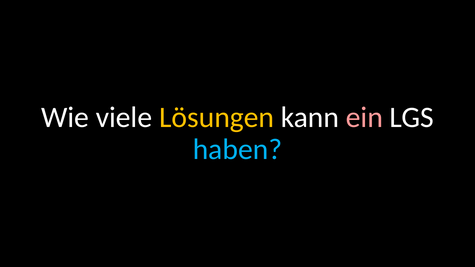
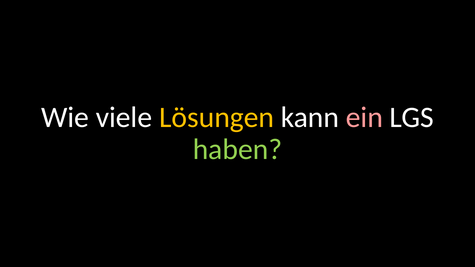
haben colour: light blue -> light green (237, 149)
